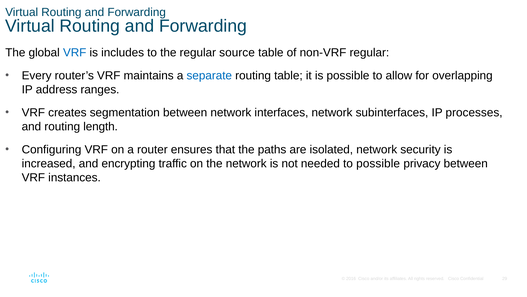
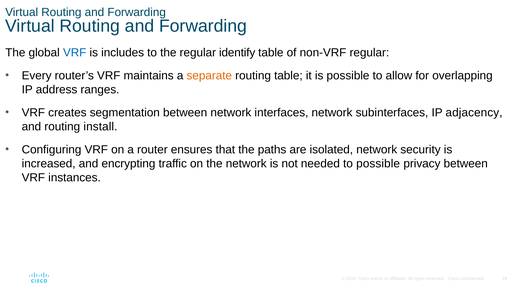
source: source -> identify (237, 53)
separate colour: blue -> orange (209, 75)
processes: processes -> adjacency (474, 112)
length: length -> install (100, 126)
